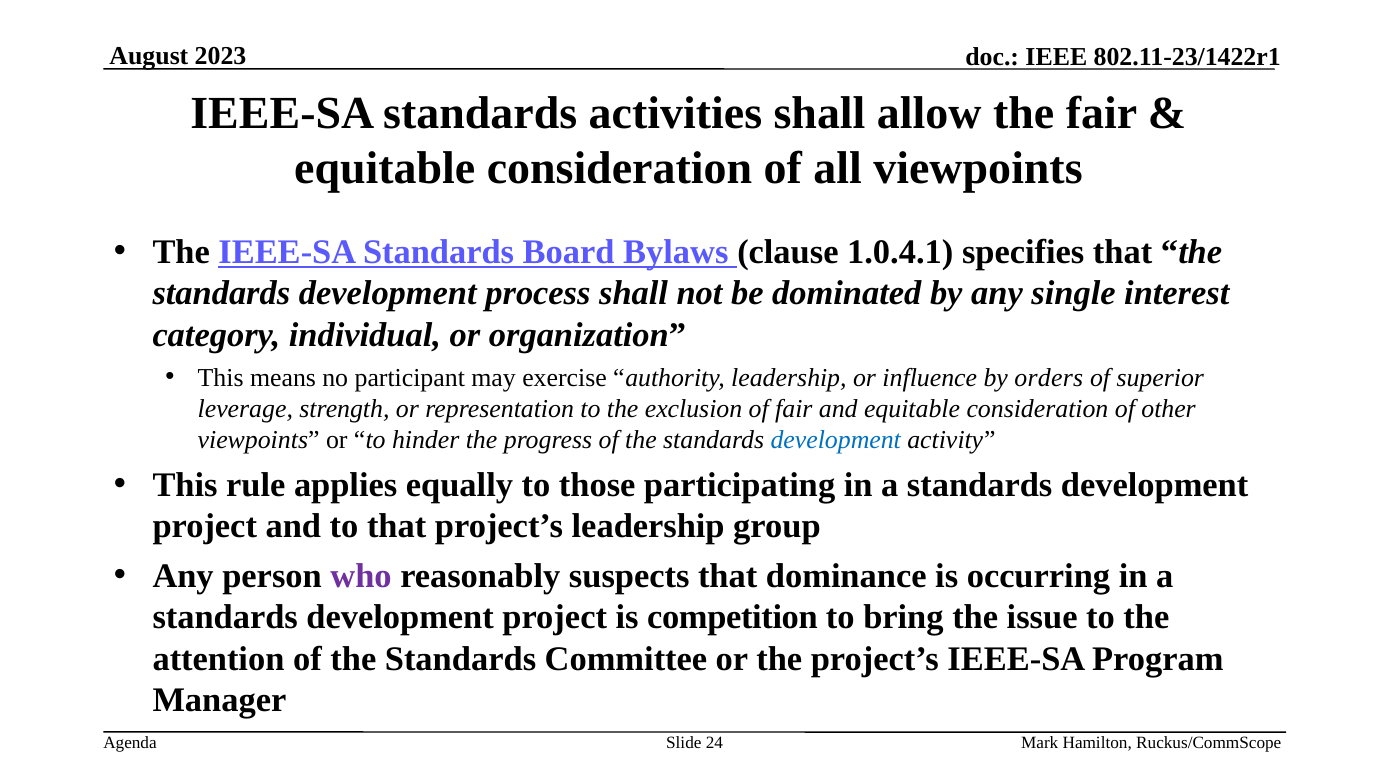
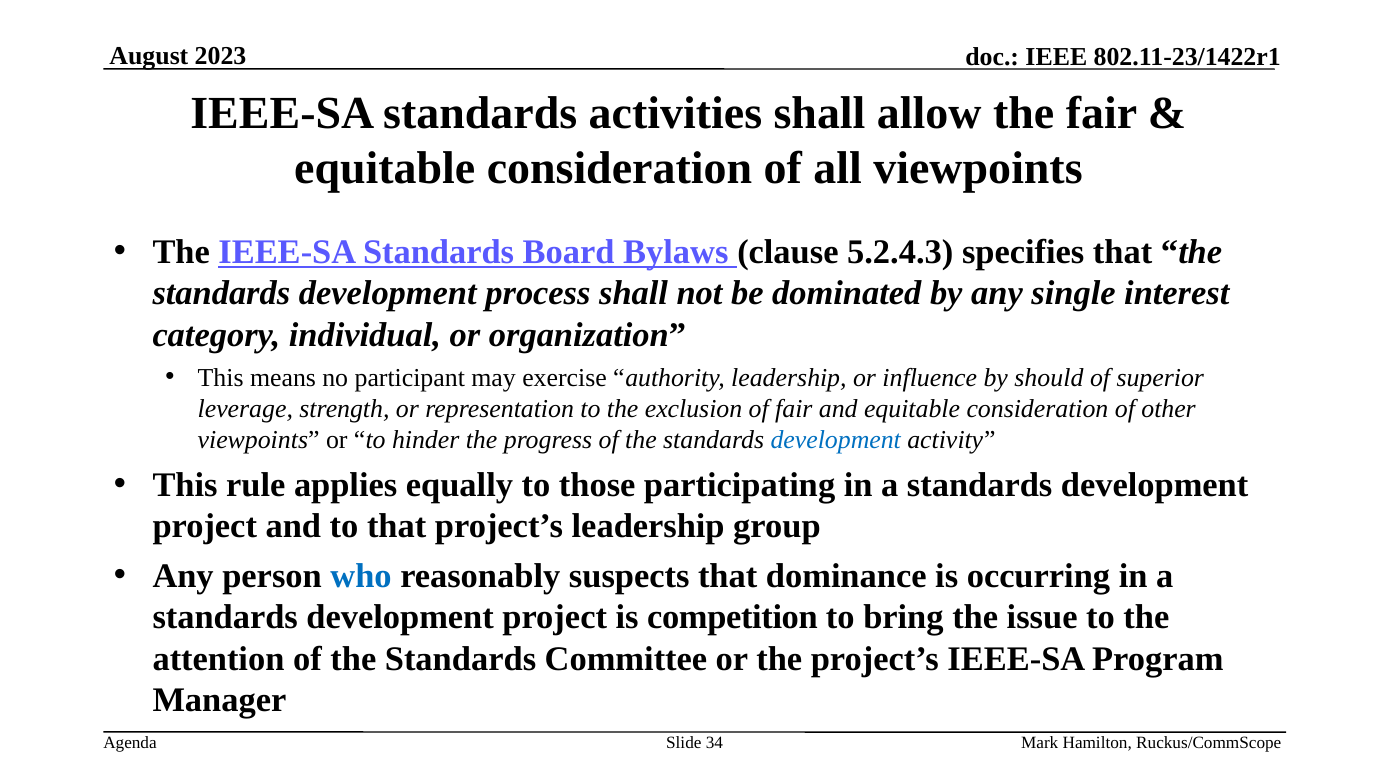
1.0.4.1: 1.0.4.1 -> 5.2.4.3 (900, 252)
orders: orders -> should (1049, 378)
who colour: purple -> blue (361, 576)
24: 24 -> 34 (714, 743)
